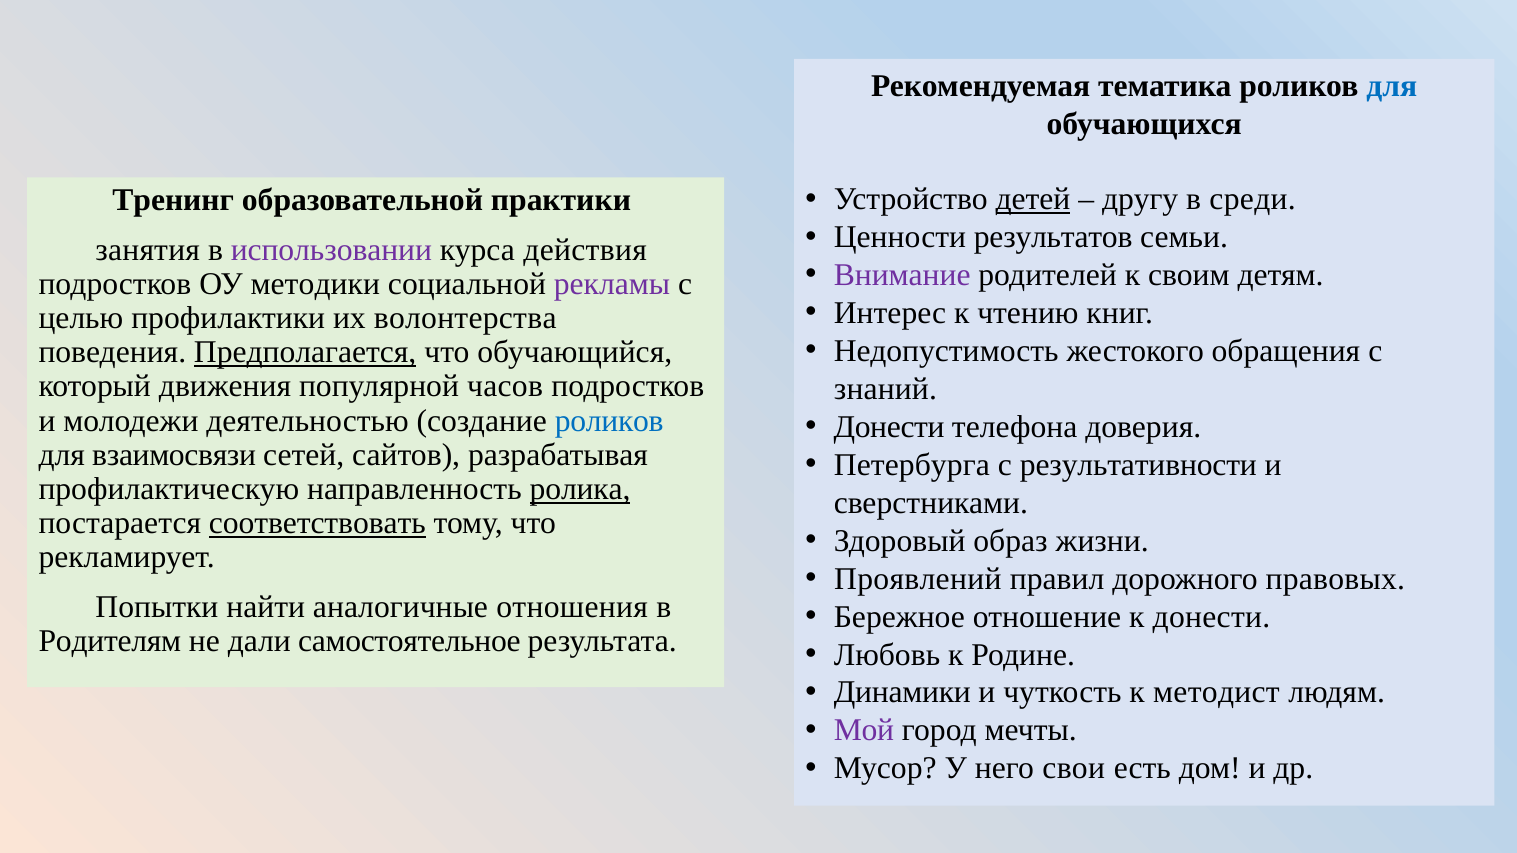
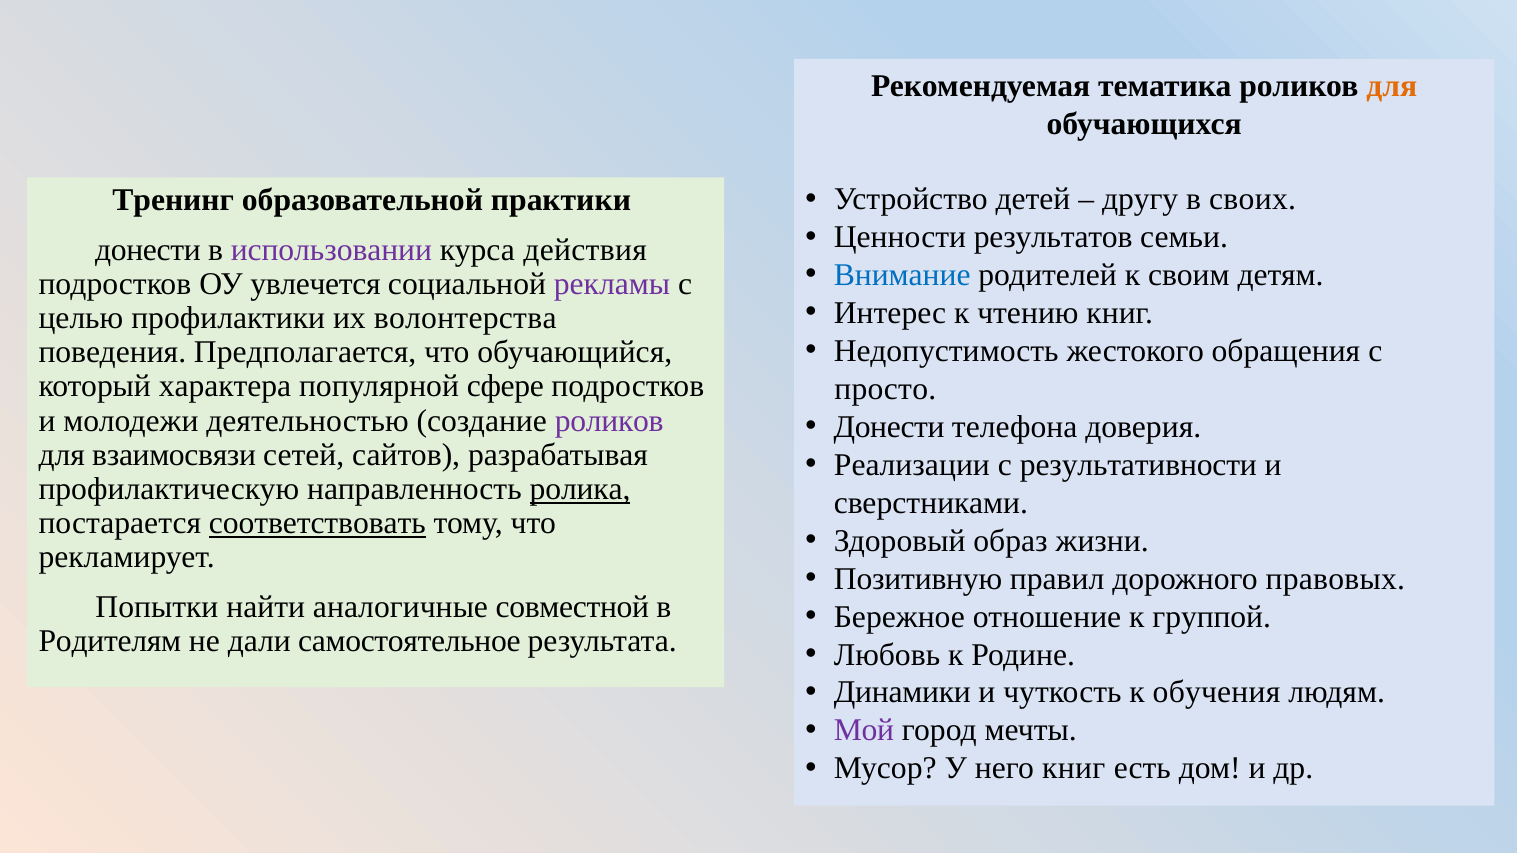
для colour: blue -> orange (1392, 86)
детей underline: present -> none (1033, 200)
среди: среди -> своих (1253, 200)
занятия: занятия -> донести (148, 250)
Внимание colour: purple -> blue (902, 275)
методики: методики -> увлечется (315, 284)
Предполагается underline: present -> none (305, 352)
движения: движения -> характера (225, 387)
часов: часов -> сфере (505, 387)
знаний: знаний -> просто (885, 389)
роликов colour: blue -> purple (609, 421)
Петербурга: Петербурга -> Реализации (912, 465)
Проявлений: Проявлений -> Позитивную (918, 579)
отношения: отношения -> совместной (572, 608)
к донести: донести -> группой (1212, 617)
методист: методист -> обучения (1217, 693)
него свои: свои -> книг (1074, 769)
